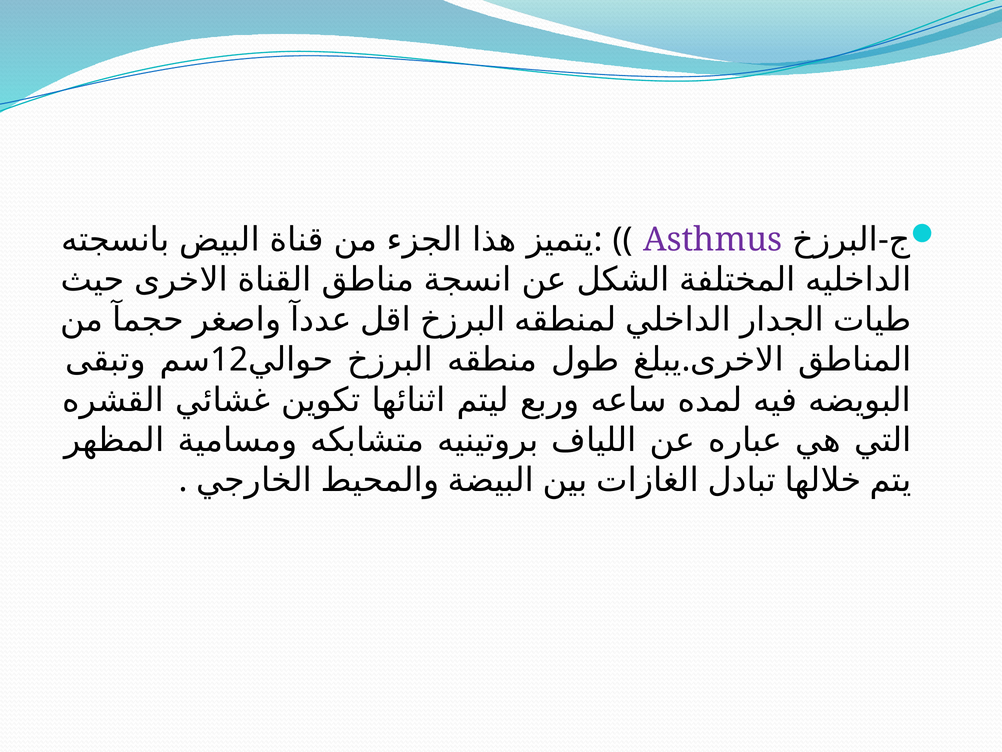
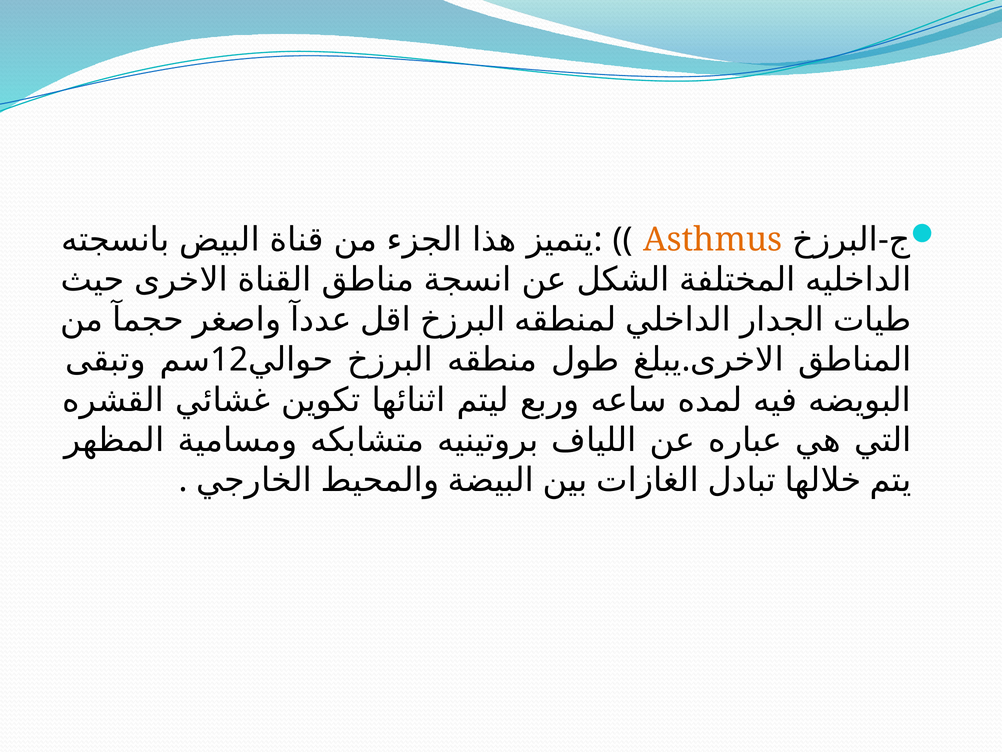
Asthmus colour: purple -> orange (713, 239)
